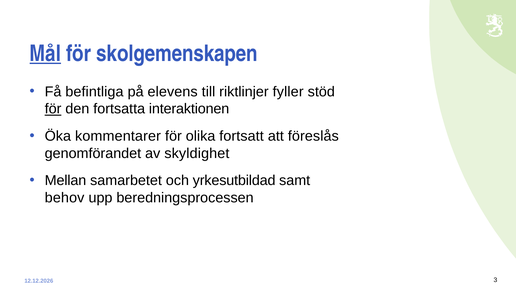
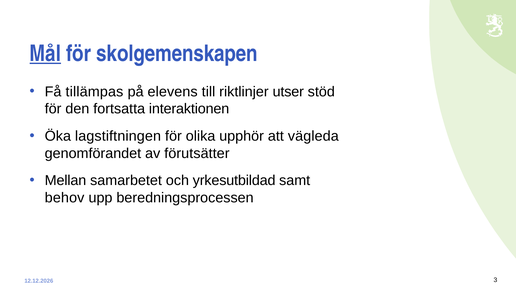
befintliga: befintliga -> tillämpas (94, 92)
fyller: fyller -> utser (288, 92)
för underline: present -> none (53, 109)
kommentarer: kommentarer -> lagstiftningen (118, 136)
fortsatt: fortsatt -> upphör (242, 136)
föreslås: föreslås -> vägleda (313, 136)
skyldighet: skyldighet -> förutsätter (197, 153)
